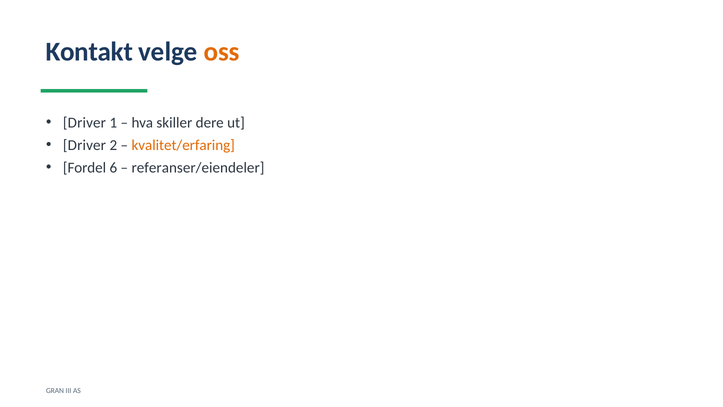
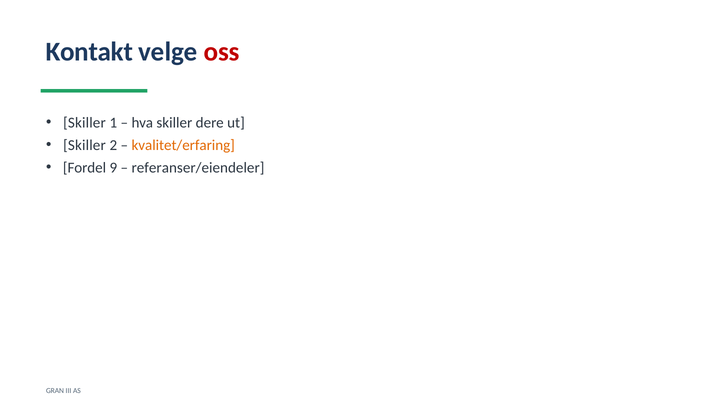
oss colour: orange -> red (222, 52)
Driver: Driver -> Skiller (84, 122)
Driver: Driver -> Skiller (84, 145)
6: 6 -> 9 (113, 168)
